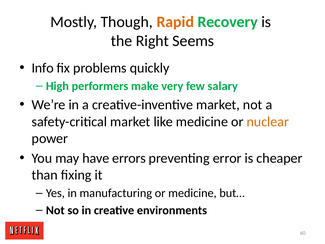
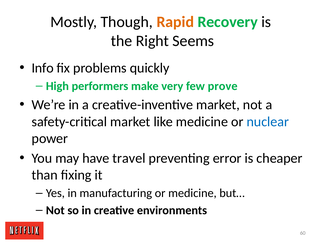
salary: salary -> prove (223, 86)
nuclear colour: orange -> blue (268, 122)
errors: errors -> travel (129, 158)
